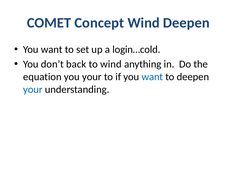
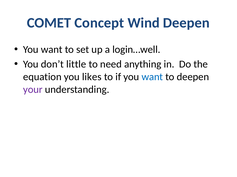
login…cold: login…cold -> login…well (136, 50)
back: back -> little (76, 64)
to wind: wind -> need (111, 64)
you your: your -> likes (92, 77)
your colour: blue -> purple (33, 90)
